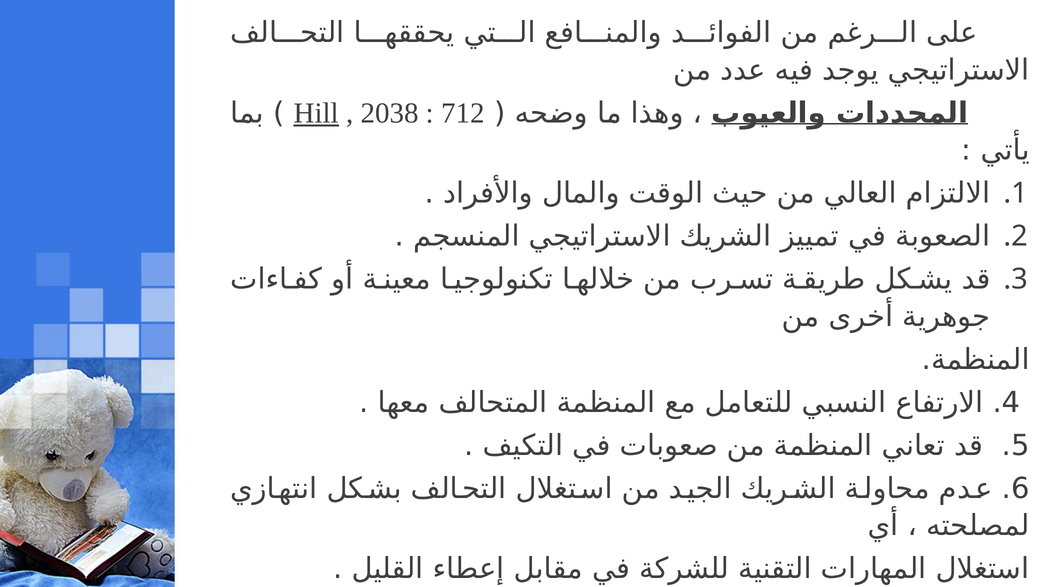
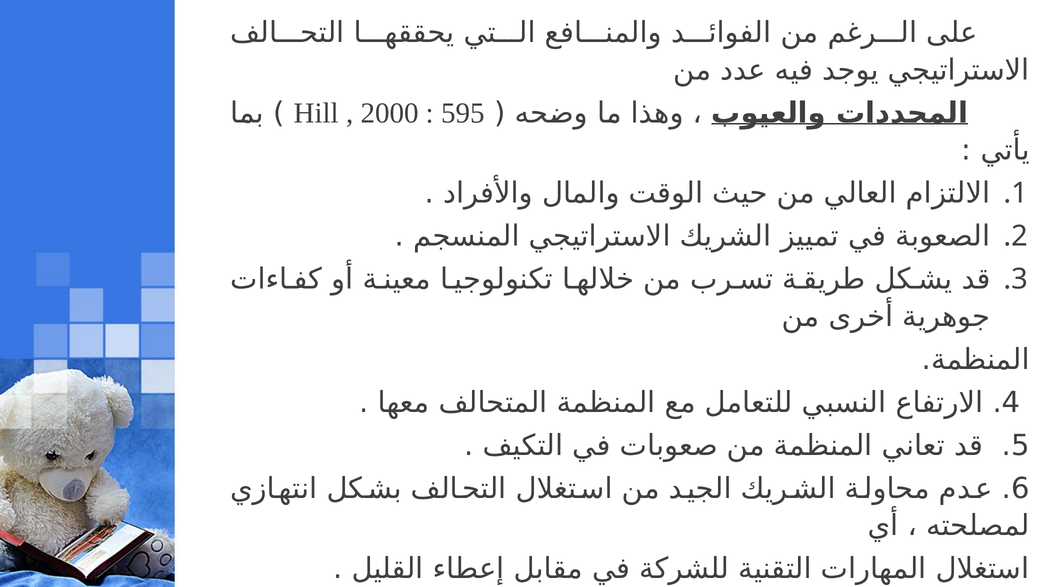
Hill underline: present -> none (316, 113)
2038: 2038 -> 2000 (390, 113)
712: 712 -> 595 (463, 113)
